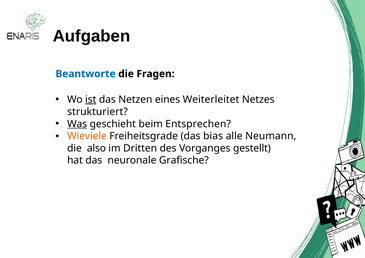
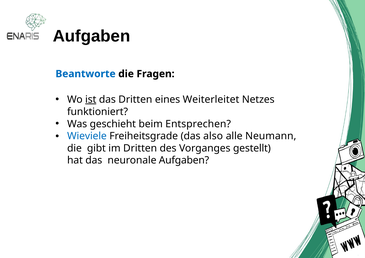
das Netzen: Netzen -> Dritten (135, 100)
strukturiert: strukturiert -> funktioniert (98, 112)
Was underline: present -> none (77, 124)
Wieviele colour: orange -> blue (87, 136)
bias: bias -> also (213, 136)
also: also -> gibt (96, 148)
neuronale Grafische: Grafische -> Aufgaben (184, 160)
